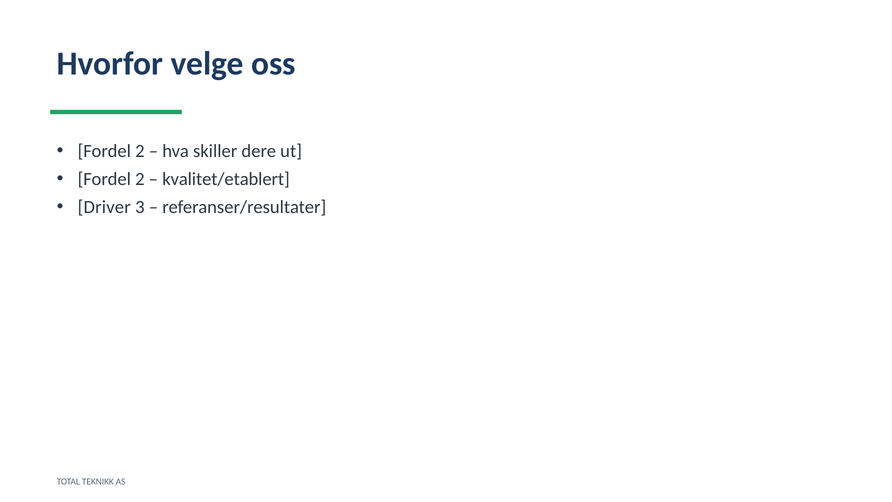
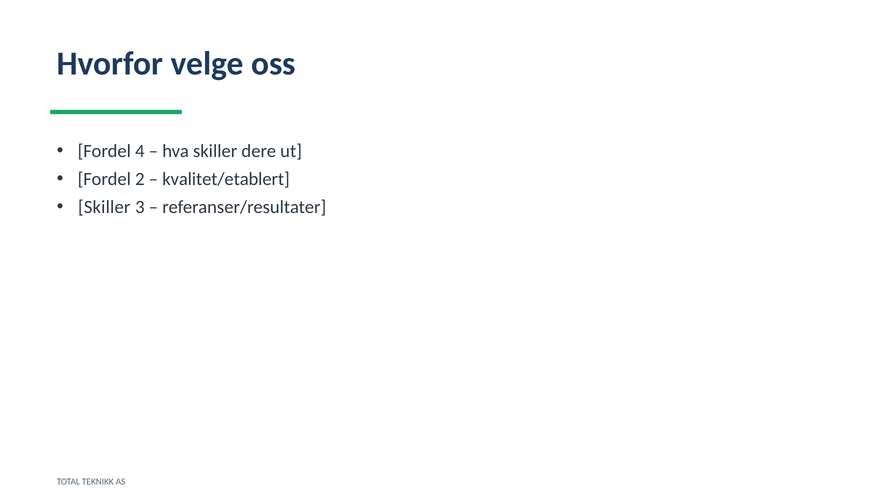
2: 2 -> 4 (140, 151)
Driver: Driver -> Skiller (104, 207)
